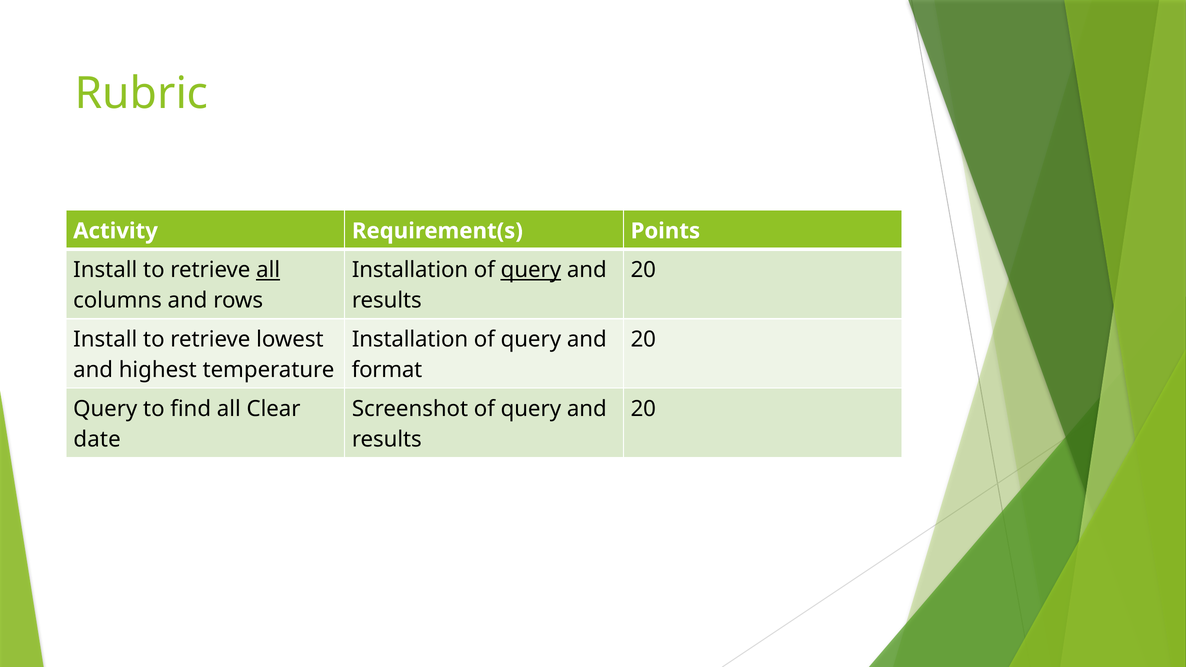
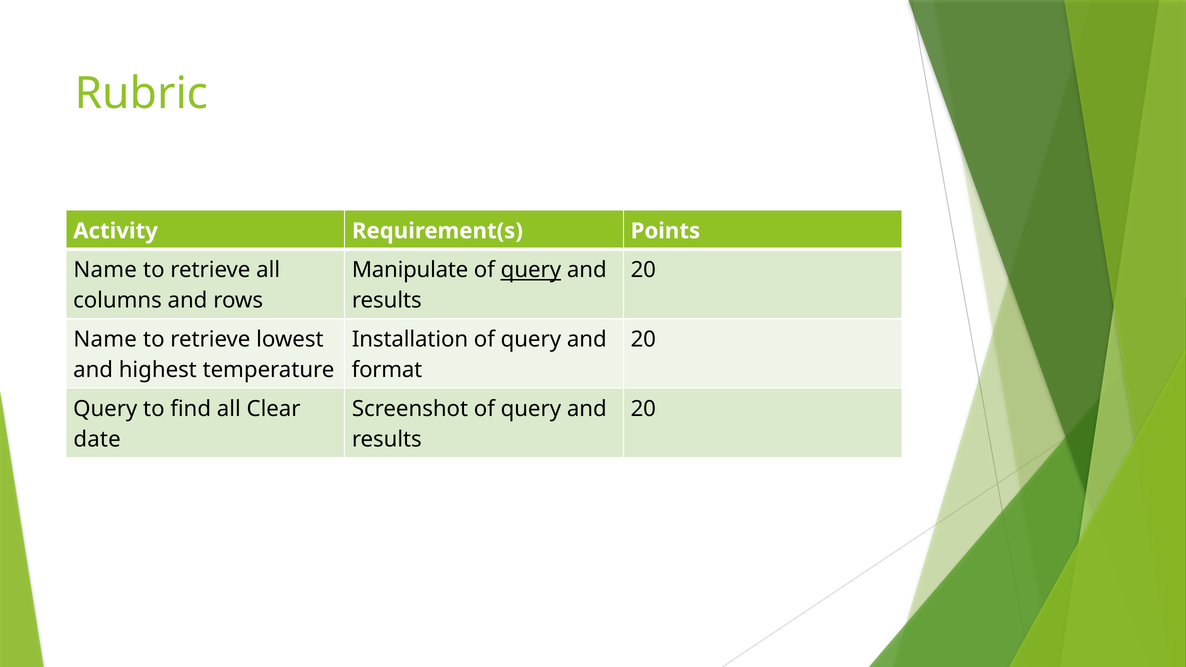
Install: Install -> Name (105, 270)
all underline: present -> none (268, 270)
Installation: Installation -> Manipulate (410, 270)
Install: Install -> Name (105, 340)
